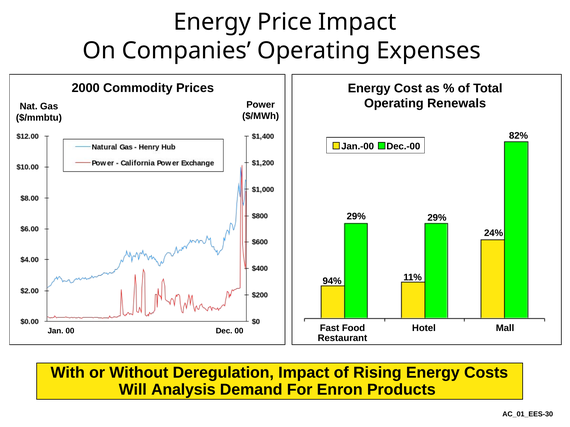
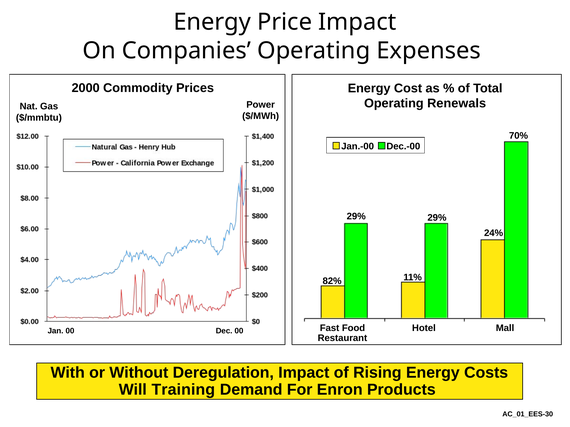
82%: 82% -> 70% (519, 136)
94%: 94% -> 82% (332, 281)
Analysis: Analysis -> Training (183, 390)
